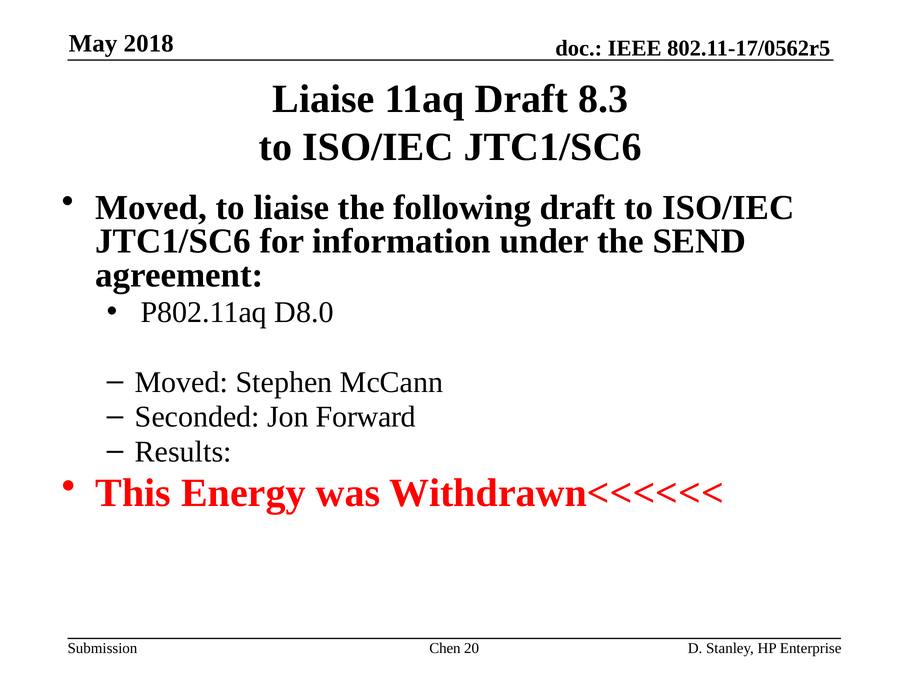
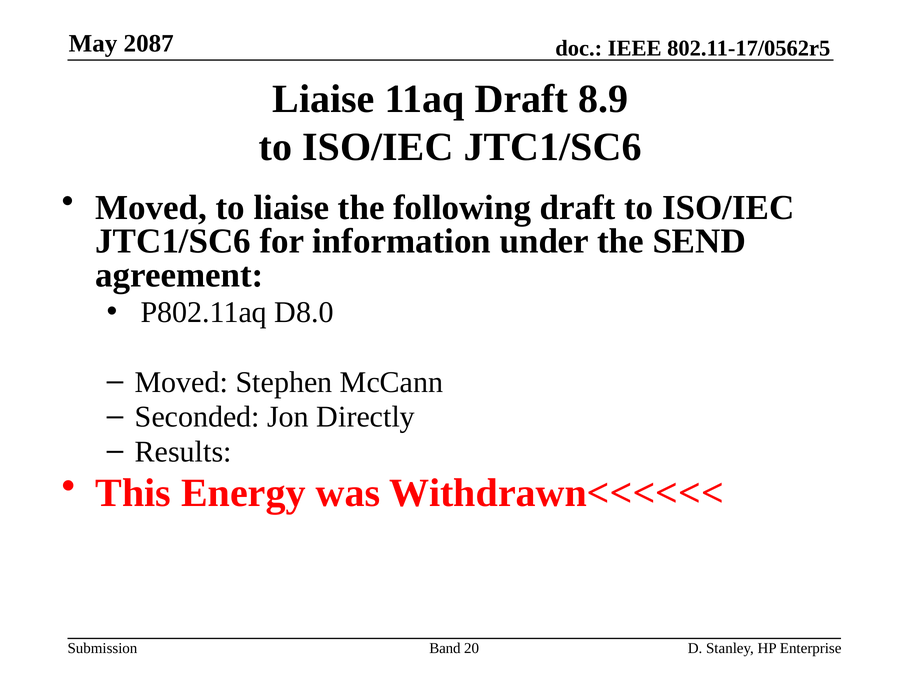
2018: 2018 -> 2087 (149, 44)
8.3: 8.3 -> 8.9 (603, 99)
Forward: Forward -> Directly (366, 417)
Chen: Chen -> Band (445, 648)
